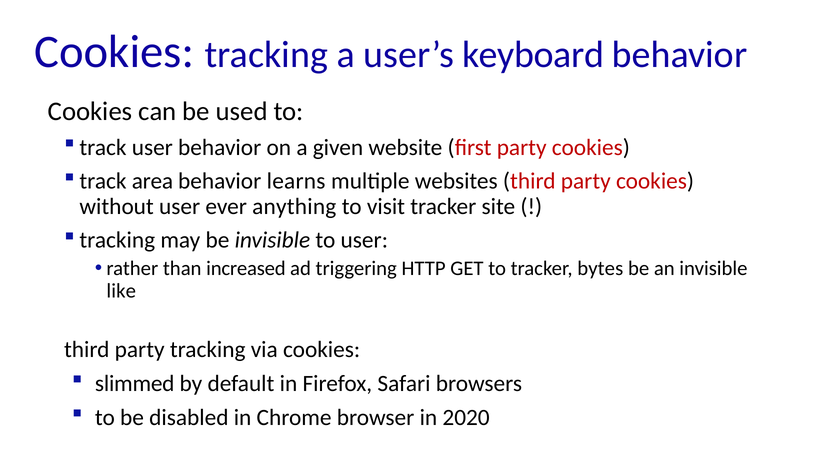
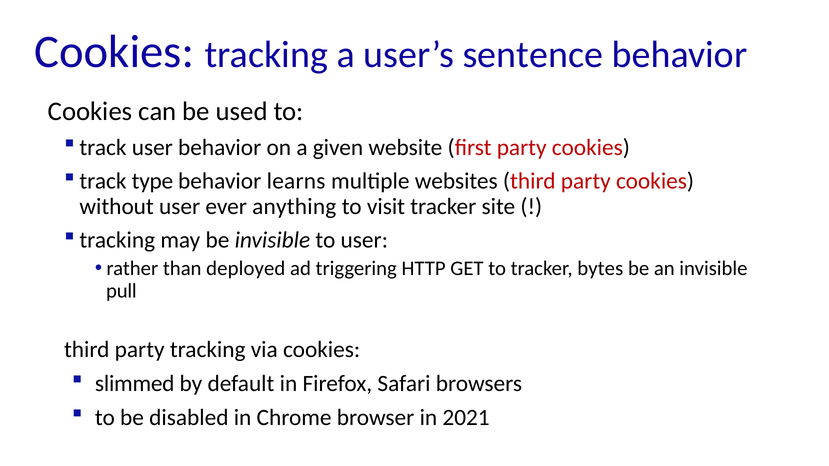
keyboard: keyboard -> sentence (533, 55)
area: area -> type (152, 181)
increased: increased -> deployed (246, 268)
like: like -> pull (121, 291)
2020: 2020 -> 2021 (466, 418)
